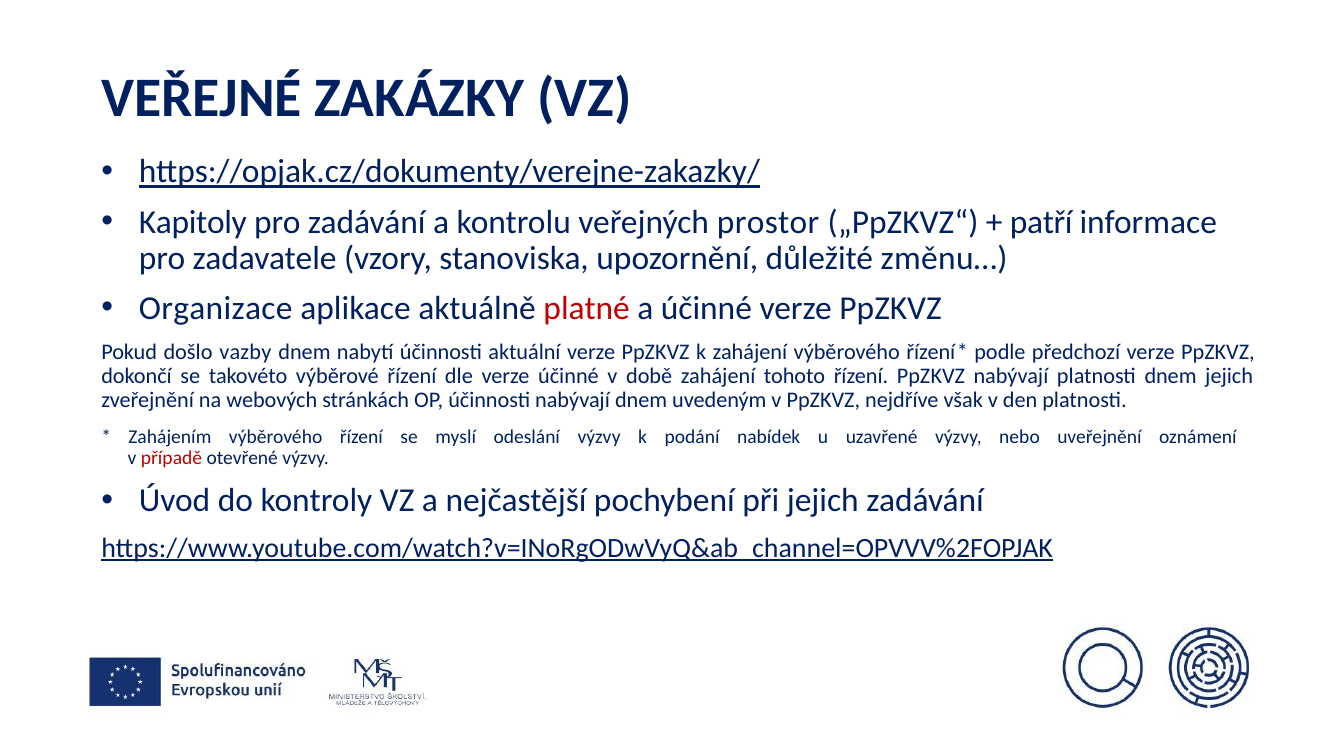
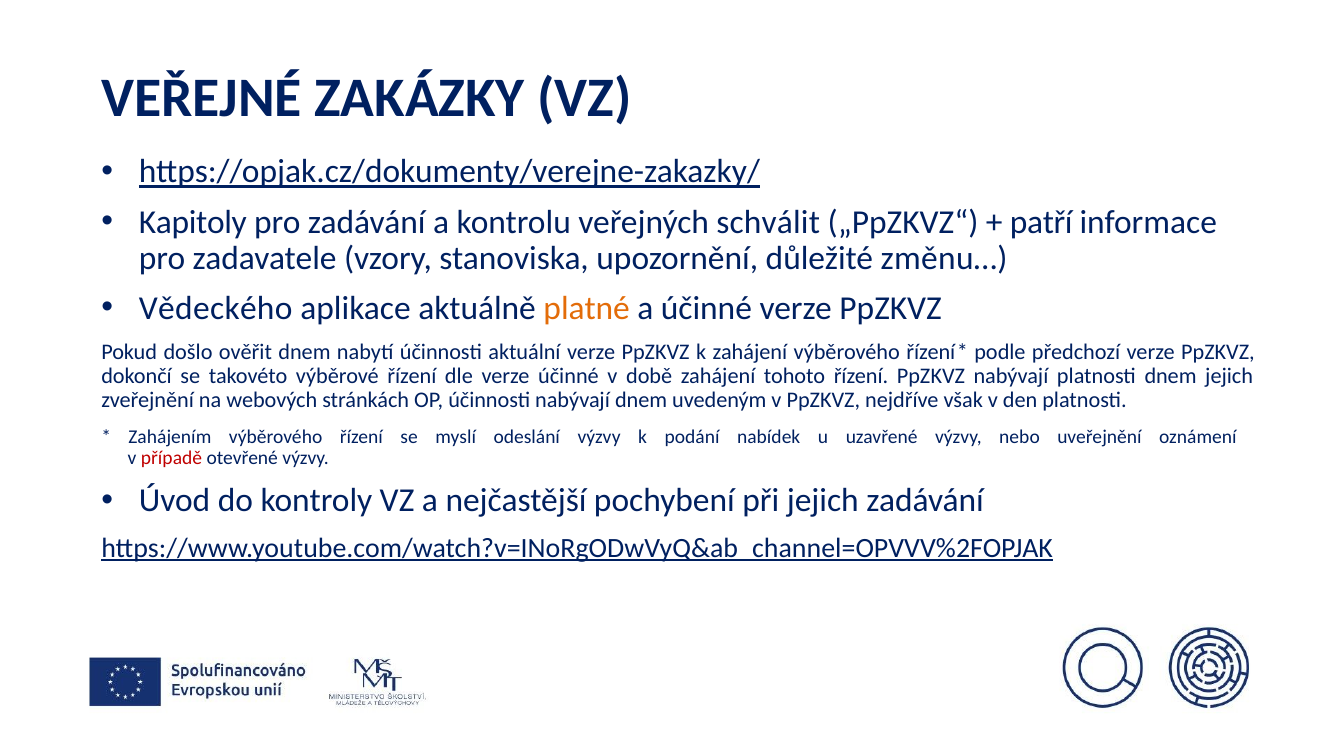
prostor: prostor -> schválit (768, 222)
Organizace: Organizace -> Vědeckého (216, 308)
platné colour: red -> orange (587, 308)
vazby: vazby -> ověřit (245, 352)
